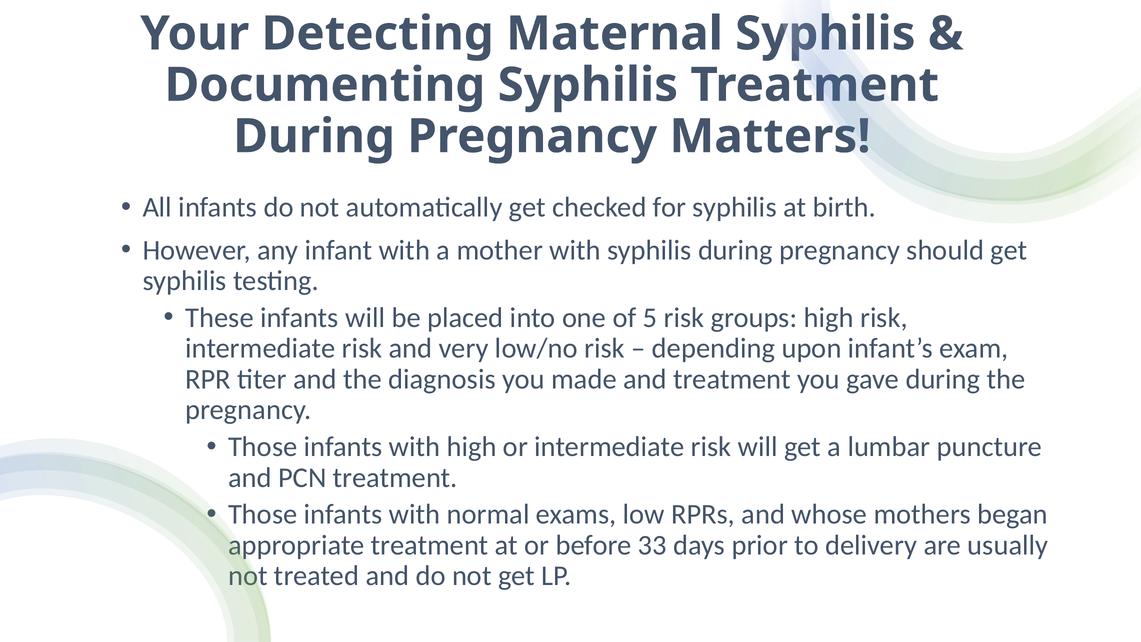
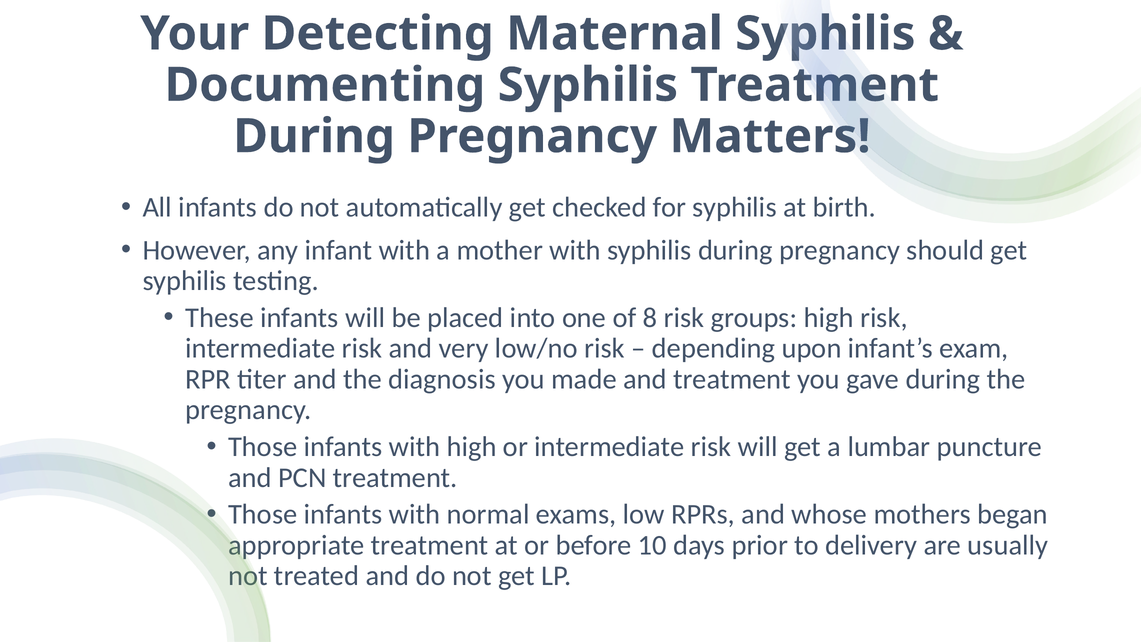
5: 5 -> 8 (650, 318)
33: 33 -> 10 (652, 545)
